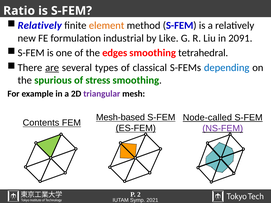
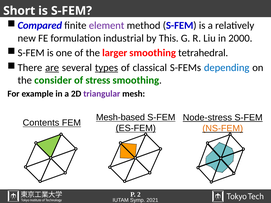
Ratio: Ratio -> Short (19, 11)
Relatively: Relatively -> Compared (40, 26)
element colour: orange -> purple (107, 26)
Like: Like -> This (169, 38)
2091: 2091 -> 2000 (240, 38)
edges: edges -> larger (115, 53)
types underline: none -> present (106, 68)
spurious: spurious -> consider (53, 80)
Node-called: Node-called -> Node-stress (207, 118)
NS-FEM colour: purple -> orange (223, 129)
